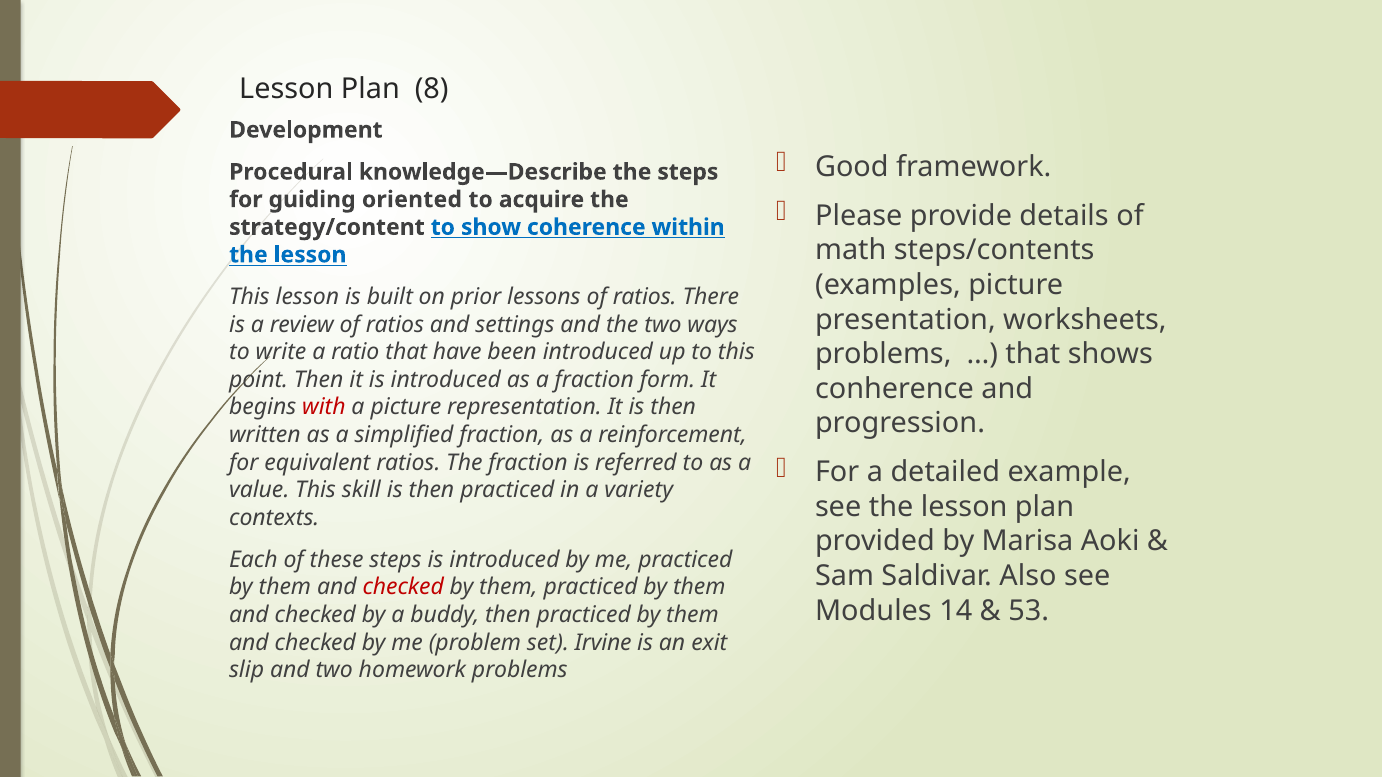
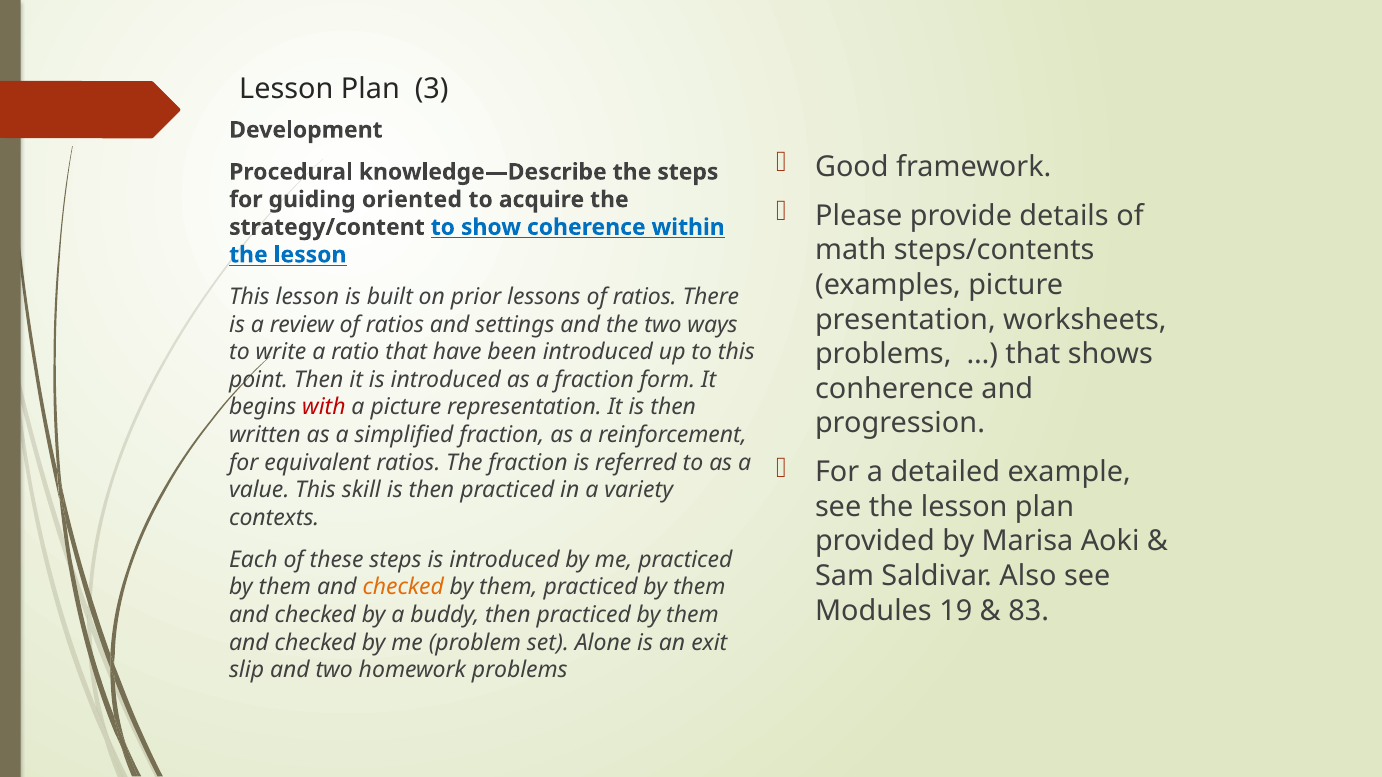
8: 8 -> 3 (432, 89)
checked colour: red -> orange (403, 588)
14: 14 -> 19 (956, 611)
53: 53 -> 83 (1029, 611)
Irvine: Irvine -> Alone (603, 643)
